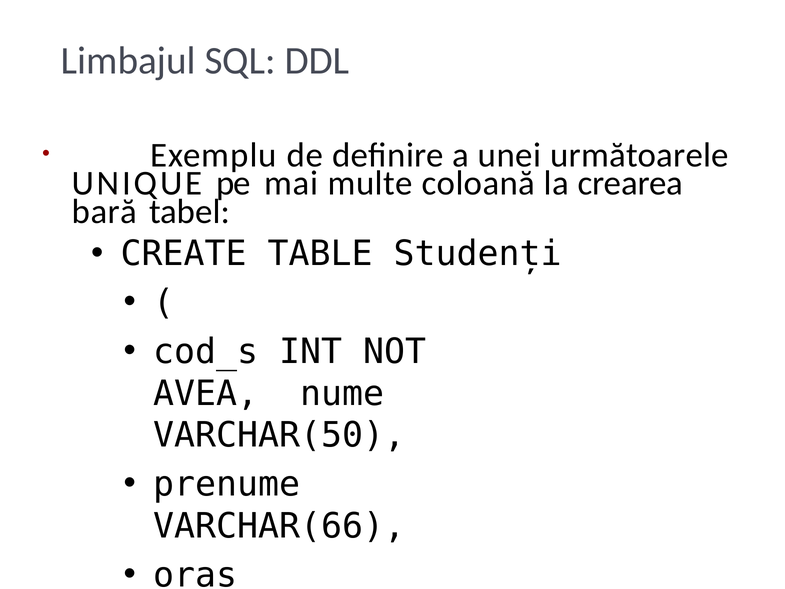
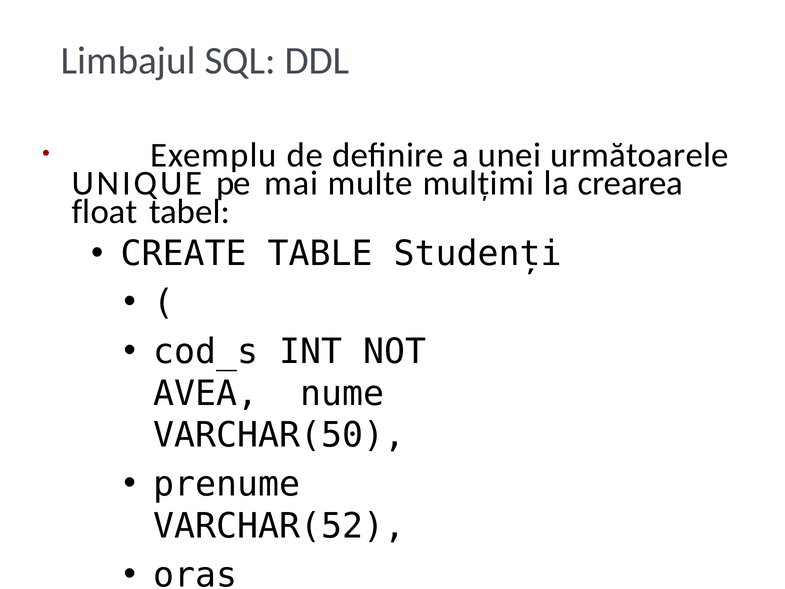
coloană: coloană -> mulțimi (478, 183)
bară: bară -> float (105, 212)
VARCHAR(66: VARCHAR(66 -> VARCHAR(52 (279, 526)
